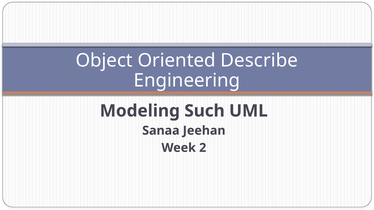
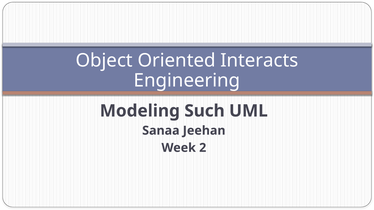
Describe: Describe -> Interacts (259, 60)
